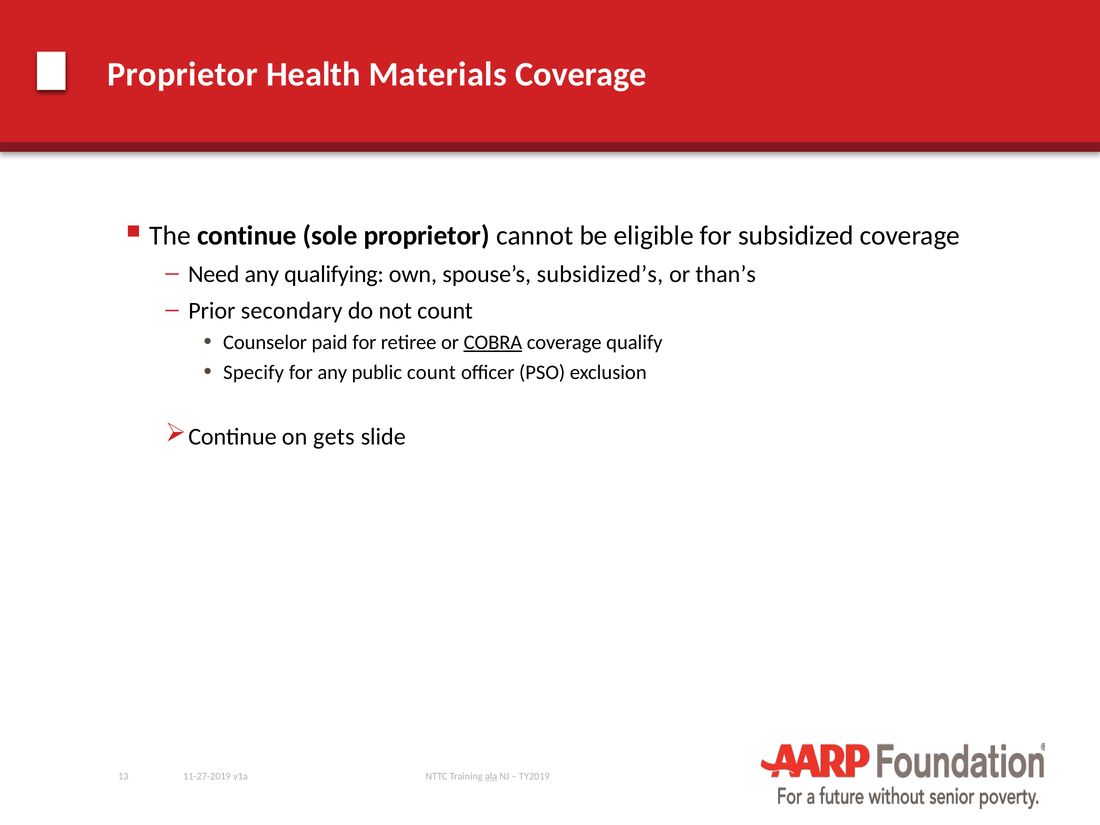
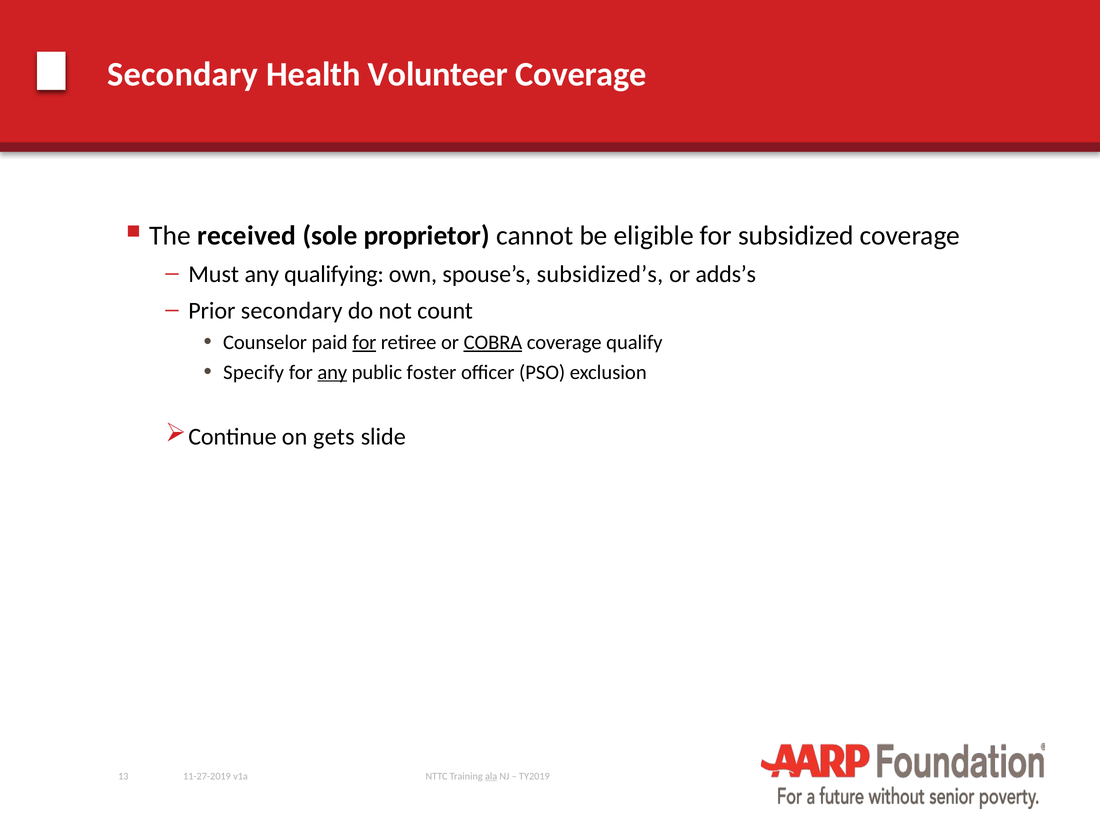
Proprietor: Proprietor -> Secondary (183, 75)
Materials: Materials -> Volunteer (438, 75)
The continue: continue -> received (247, 236)
Need: Need -> Must (214, 274)
than’s: than’s -> adds’s (726, 274)
for underline: none -> present (364, 342)
any underline: none -> present (332, 372)
public count: count -> foster (431, 372)
